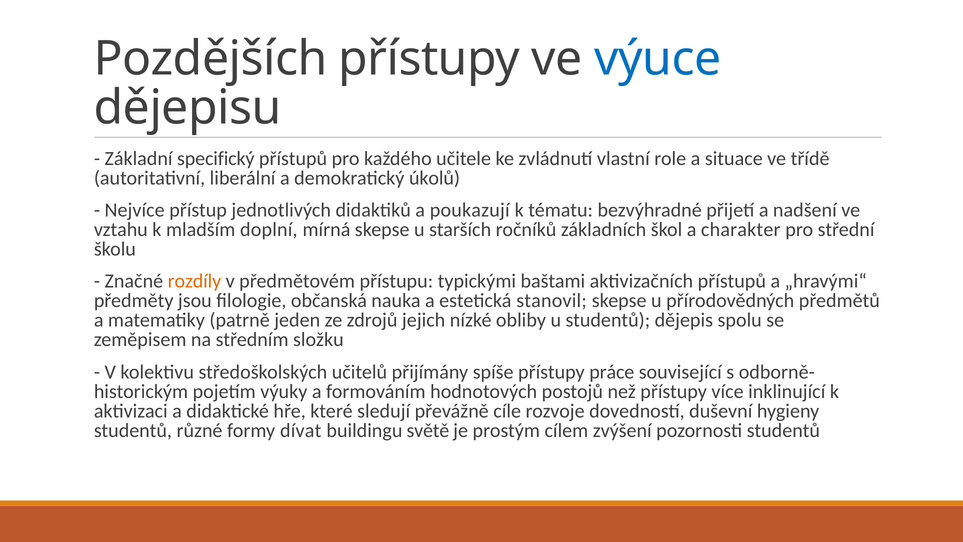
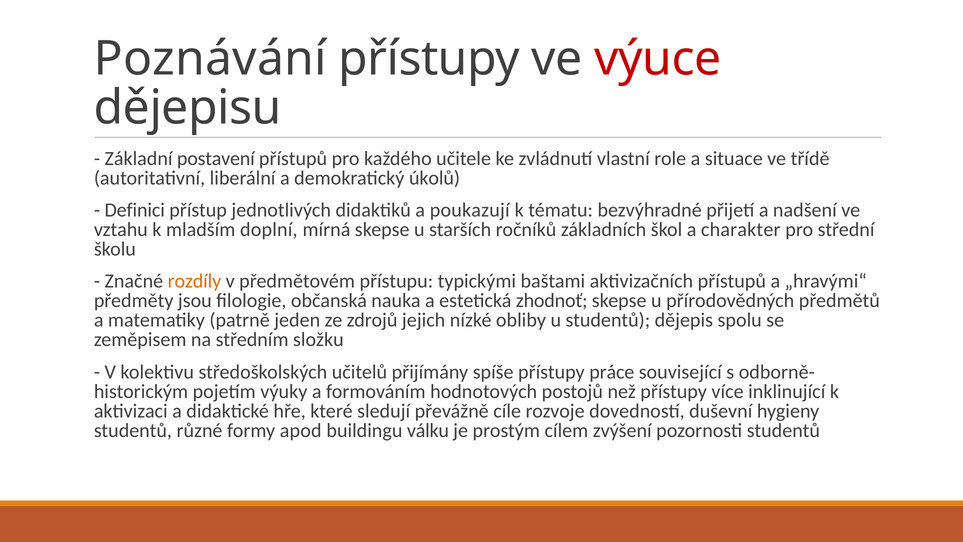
Pozdějších: Pozdějších -> Poznávání (210, 59)
výuce colour: blue -> red (658, 59)
specifický: specifický -> postavení (216, 158)
Nejvíce: Nejvíce -> Definici (135, 210)
stanovil: stanovil -> zhodnoť (552, 301)
dívat: dívat -> apod (301, 430)
světě: světě -> válku (428, 430)
